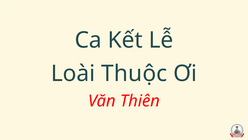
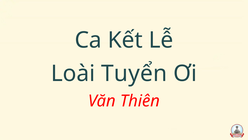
Thuộc: Thuộc -> Tuyển (134, 73)
